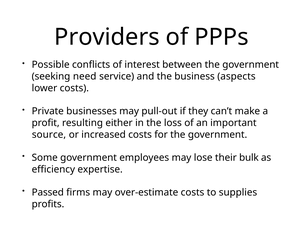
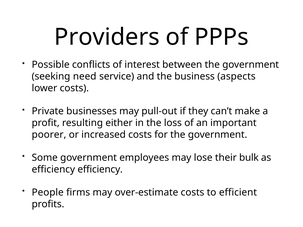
source: source -> poorer (49, 135)
efficiency expertise: expertise -> efficiency (100, 170)
Passed: Passed -> People (48, 193)
supplies: supplies -> efficient (238, 193)
